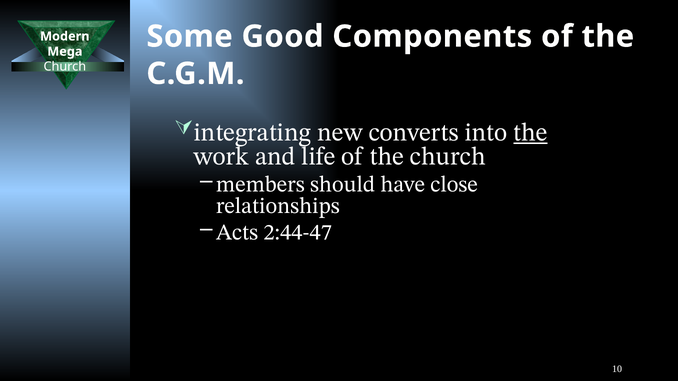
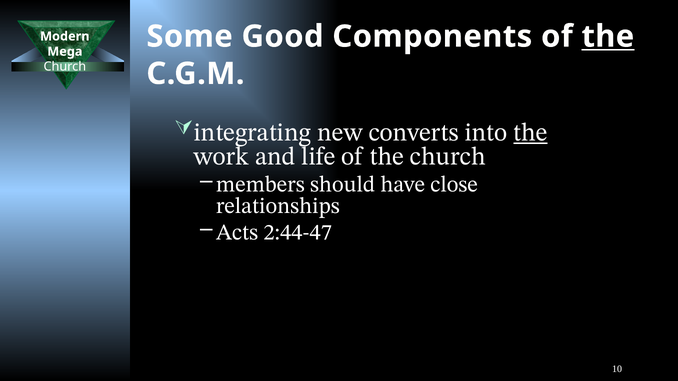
the underline: none -> present (608, 36)
